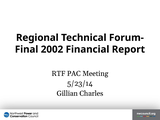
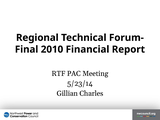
2002: 2002 -> 2010 (52, 49)
